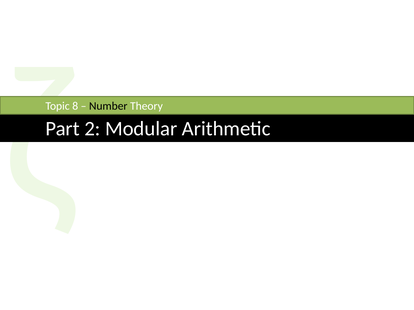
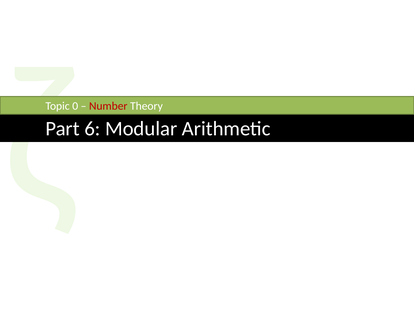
8: 8 -> 0 (75, 106)
Number colour: black -> red (108, 106)
2: 2 -> 6 (92, 129)
